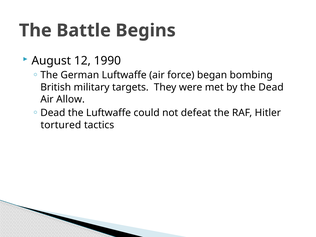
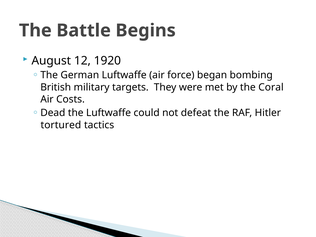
1990: 1990 -> 1920 (107, 61)
the Dead: Dead -> Coral (271, 87)
Allow: Allow -> Costs (71, 99)
